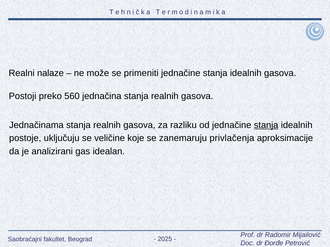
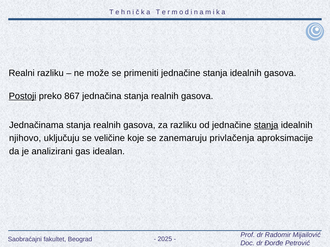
Realni nalaze: nalaze -> razliku (50, 73)
Postoji underline: none -> present (23, 96)
560: 560 -> 867 (72, 96)
postoje: postoje -> njihovo (25, 138)
